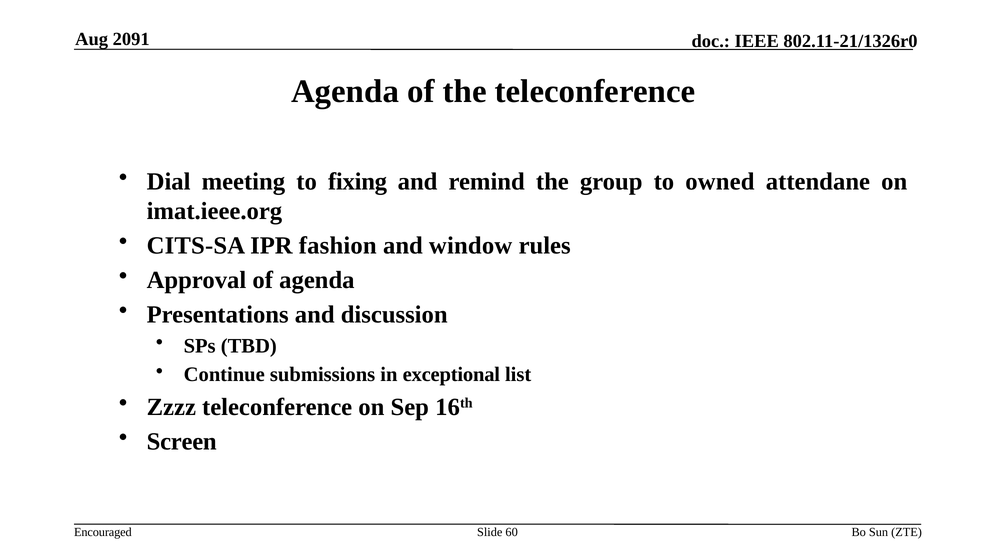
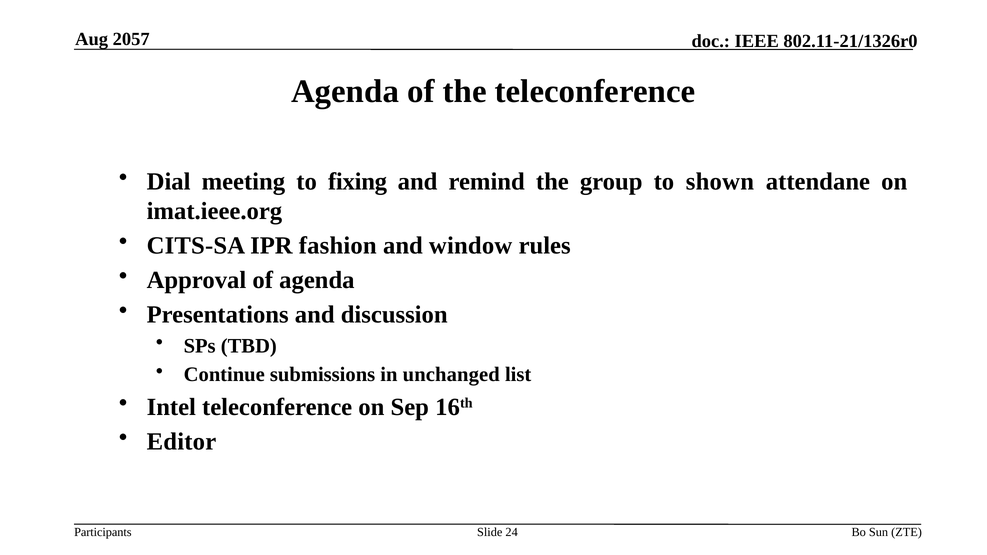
2091: 2091 -> 2057 (131, 39)
owned: owned -> shown (720, 182)
exceptional: exceptional -> unchanged (451, 375)
Zzzz: Zzzz -> Intel (171, 407)
Screen: Screen -> Editor (181, 442)
Encouraged: Encouraged -> Participants (103, 532)
60: 60 -> 24 (512, 532)
